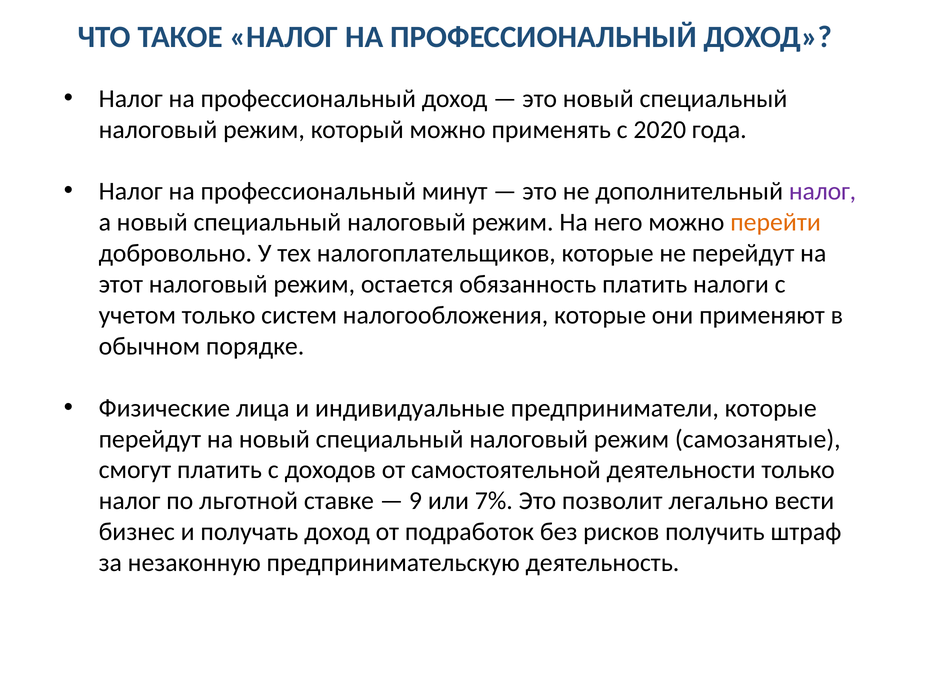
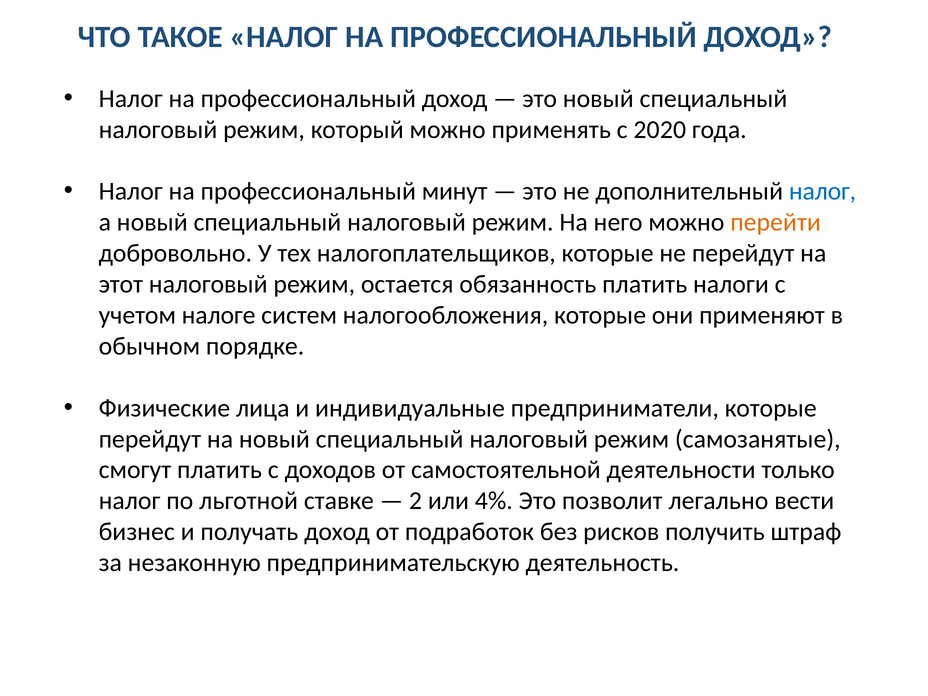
налог colour: purple -> blue (823, 191)
учетом только: только -> налоге (219, 315)
9: 9 -> 2 (416, 501)
7%: 7% -> 4% (494, 501)
